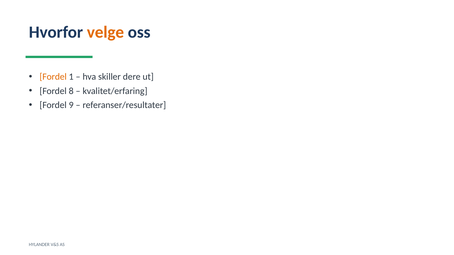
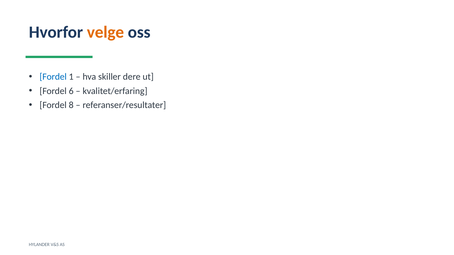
Fordel colour: orange -> blue (53, 77)
8: 8 -> 6 (71, 91)
9: 9 -> 8 (71, 105)
